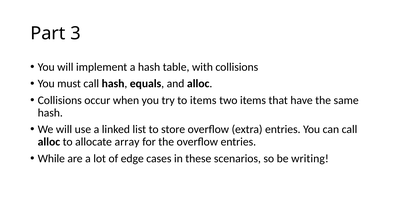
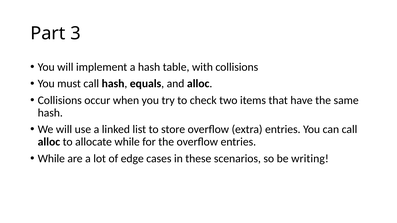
to items: items -> check (203, 100)
allocate array: array -> while (127, 142)
